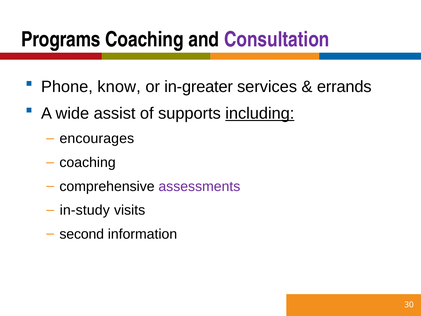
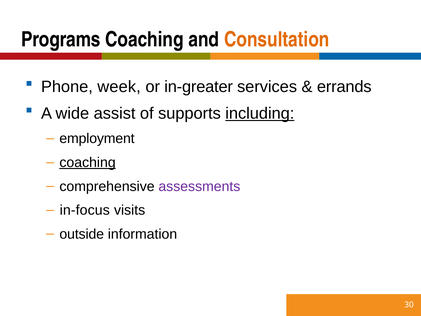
Consultation colour: purple -> orange (277, 40)
know: know -> week (119, 87)
encourages: encourages -> employment (97, 139)
coaching underline: none -> present (88, 162)
in-study: in-study -> in-focus (85, 210)
second: second -> outside (82, 234)
